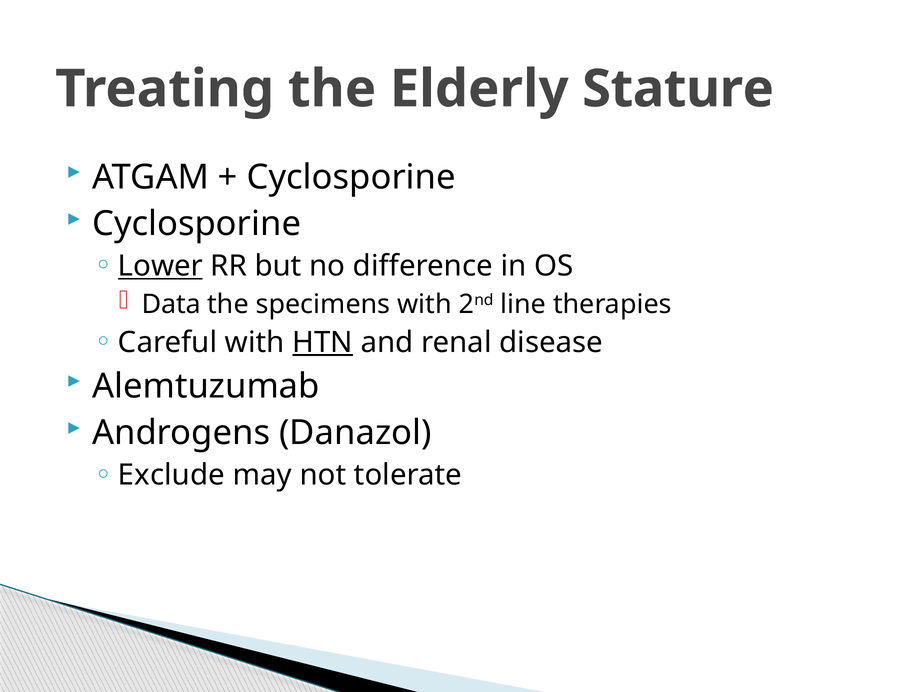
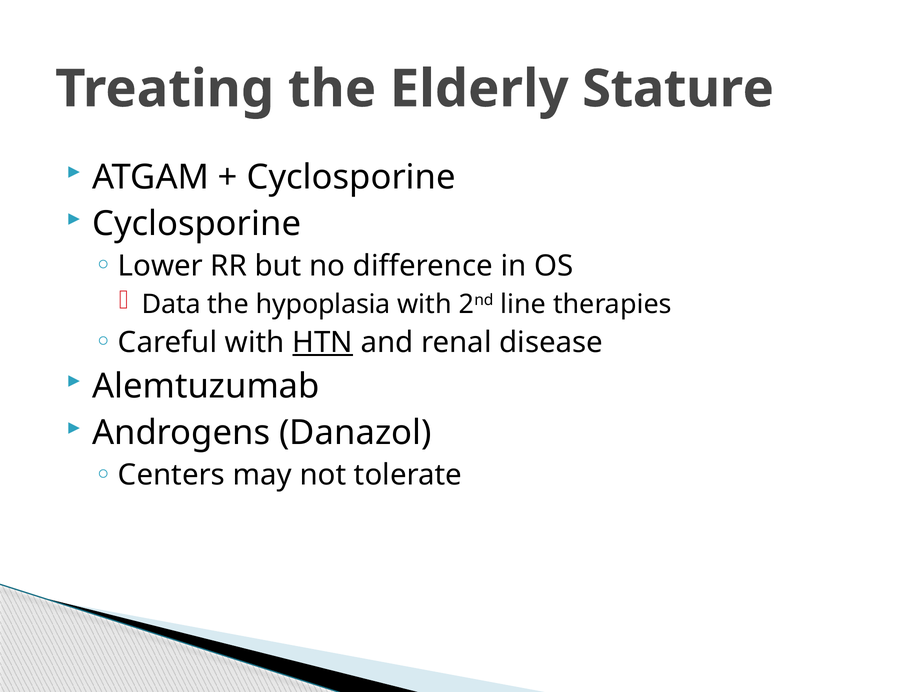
Lower underline: present -> none (160, 266)
specimens: specimens -> hypoplasia (323, 304)
Exclude: Exclude -> Centers (172, 475)
